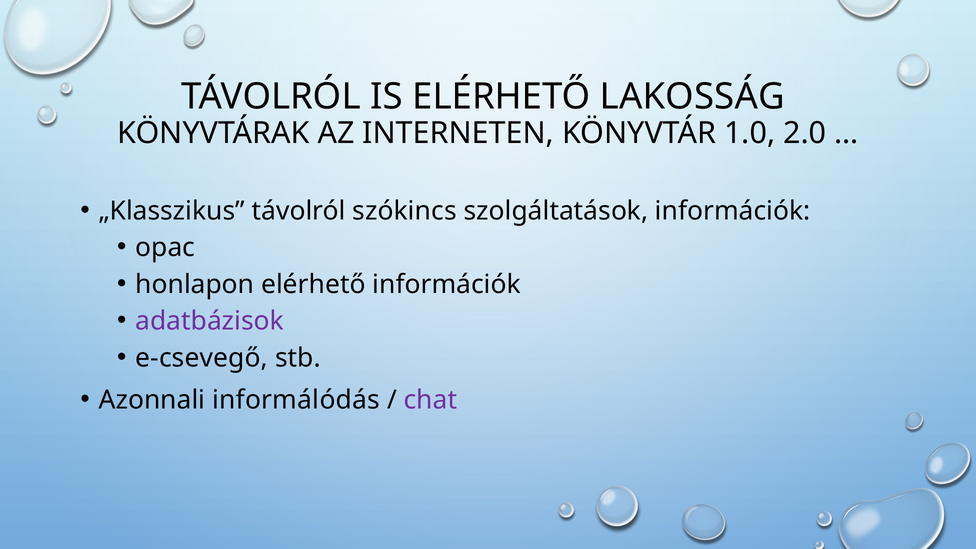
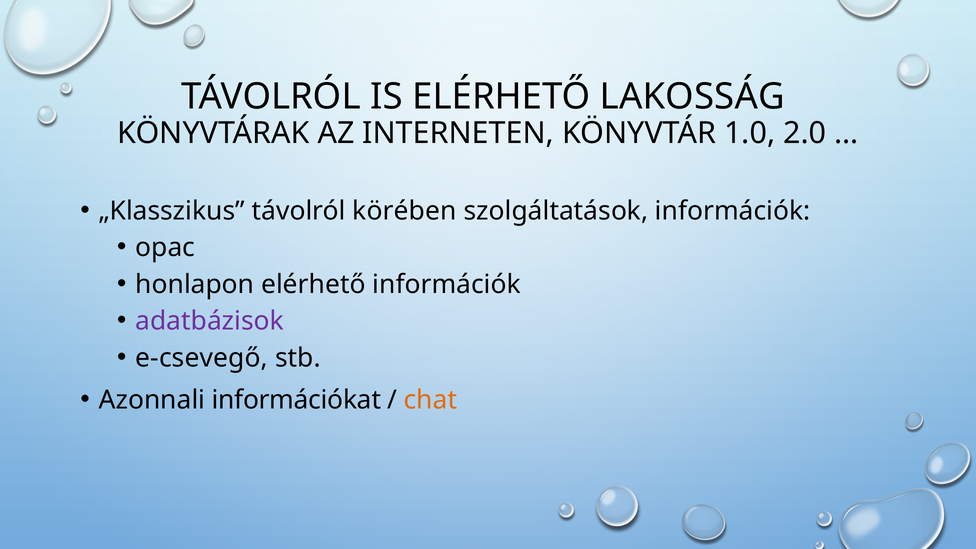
szókincs: szókincs -> körében (405, 211)
informálódás: informálódás -> információkat (296, 400)
chat colour: purple -> orange (430, 400)
